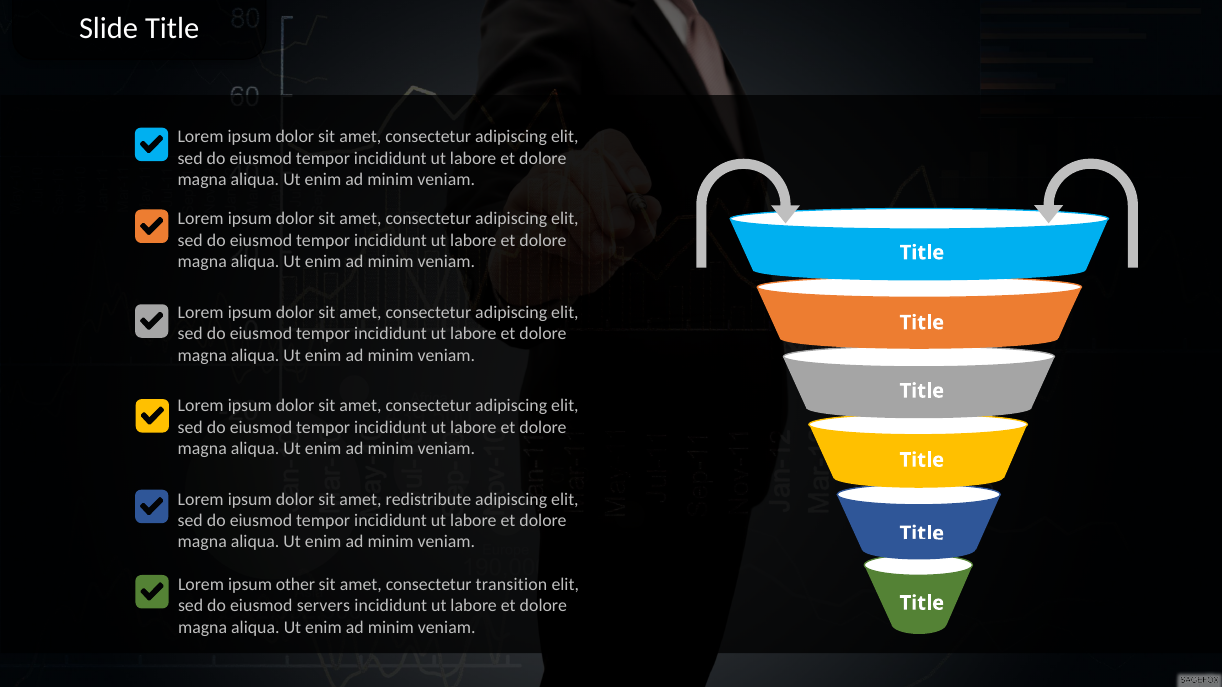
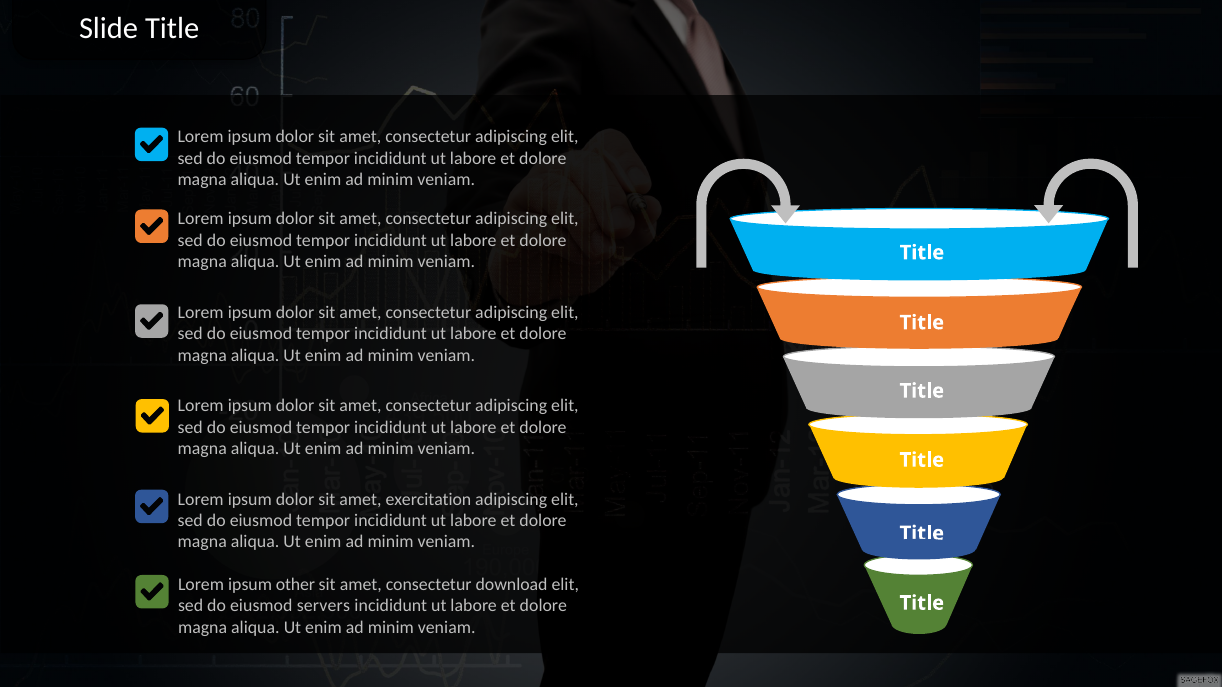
redistribute: redistribute -> exercitation (428, 500)
transition: transition -> download (512, 585)
